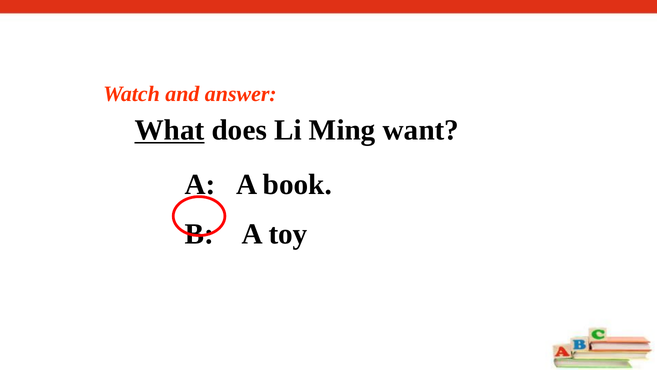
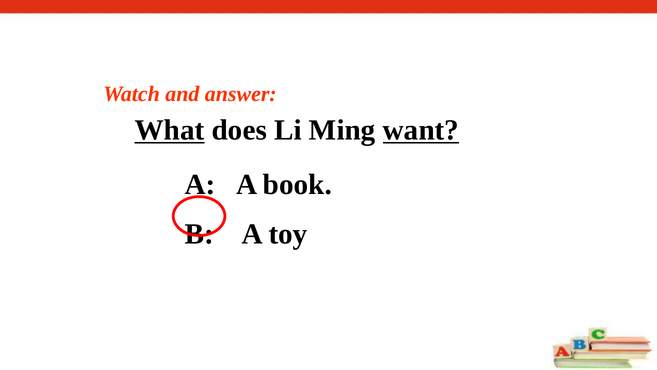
want underline: none -> present (421, 130)
